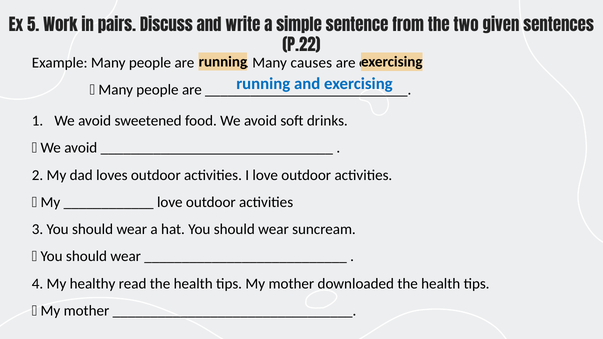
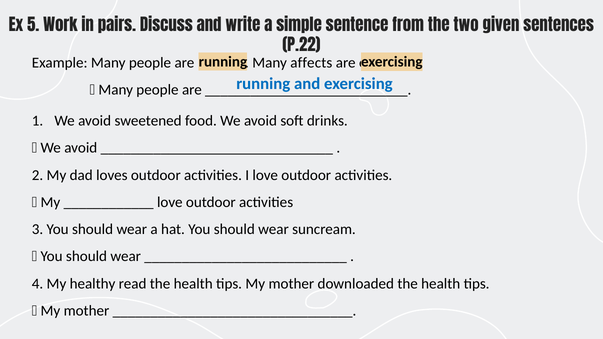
causes: causes -> affects (311, 63)
